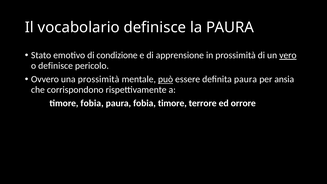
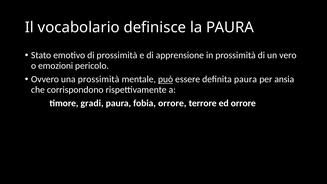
di condizione: condizione -> prossimità (117, 55)
vero underline: present -> none (288, 55)
o definisce: definisce -> emozioni (56, 66)
timore fobia: fobia -> gradi (92, 103)
fobia timore: timore -> orrore (172, 103)
